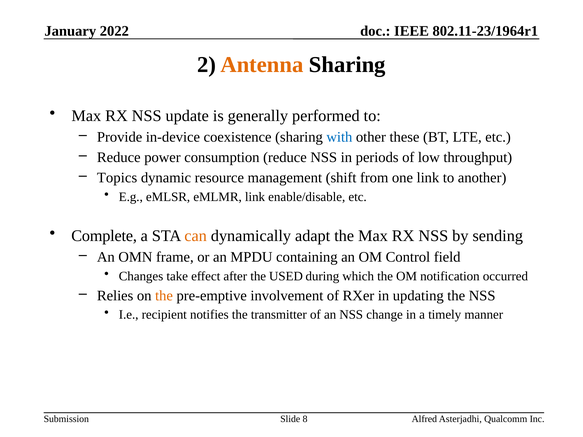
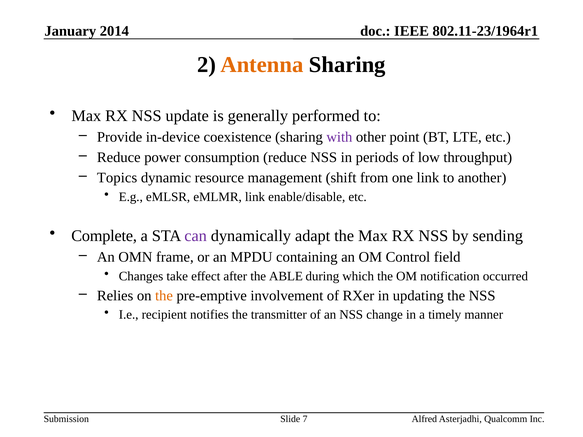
2022: 2022 -> 2014 (114, 31)
with colour: blue -> purple (339, 137)
these: these -> point (404, 137)
can colour: orange -> purple (196, 236)
USED: USED -> ABLE (286, 276)
8: 8 -> 7 (305, 419)
